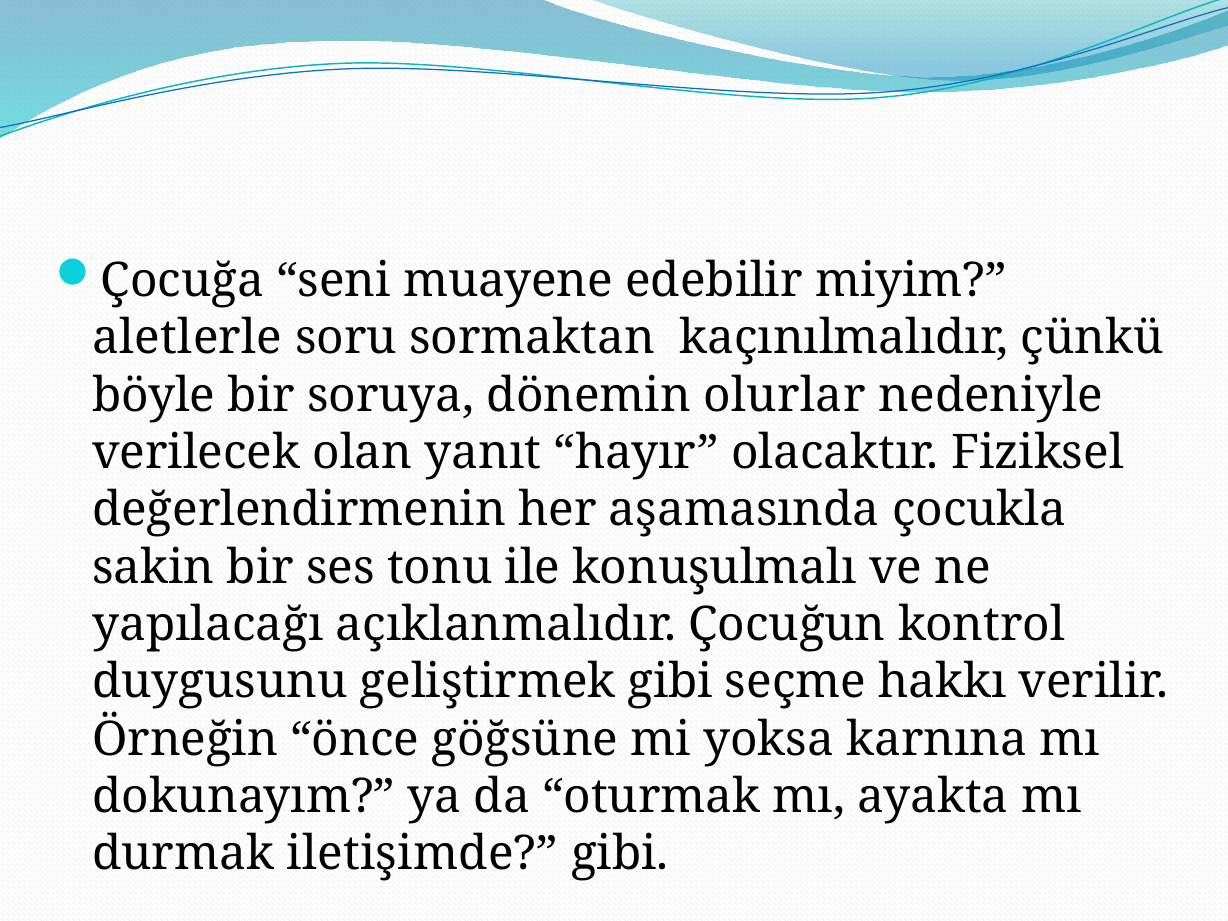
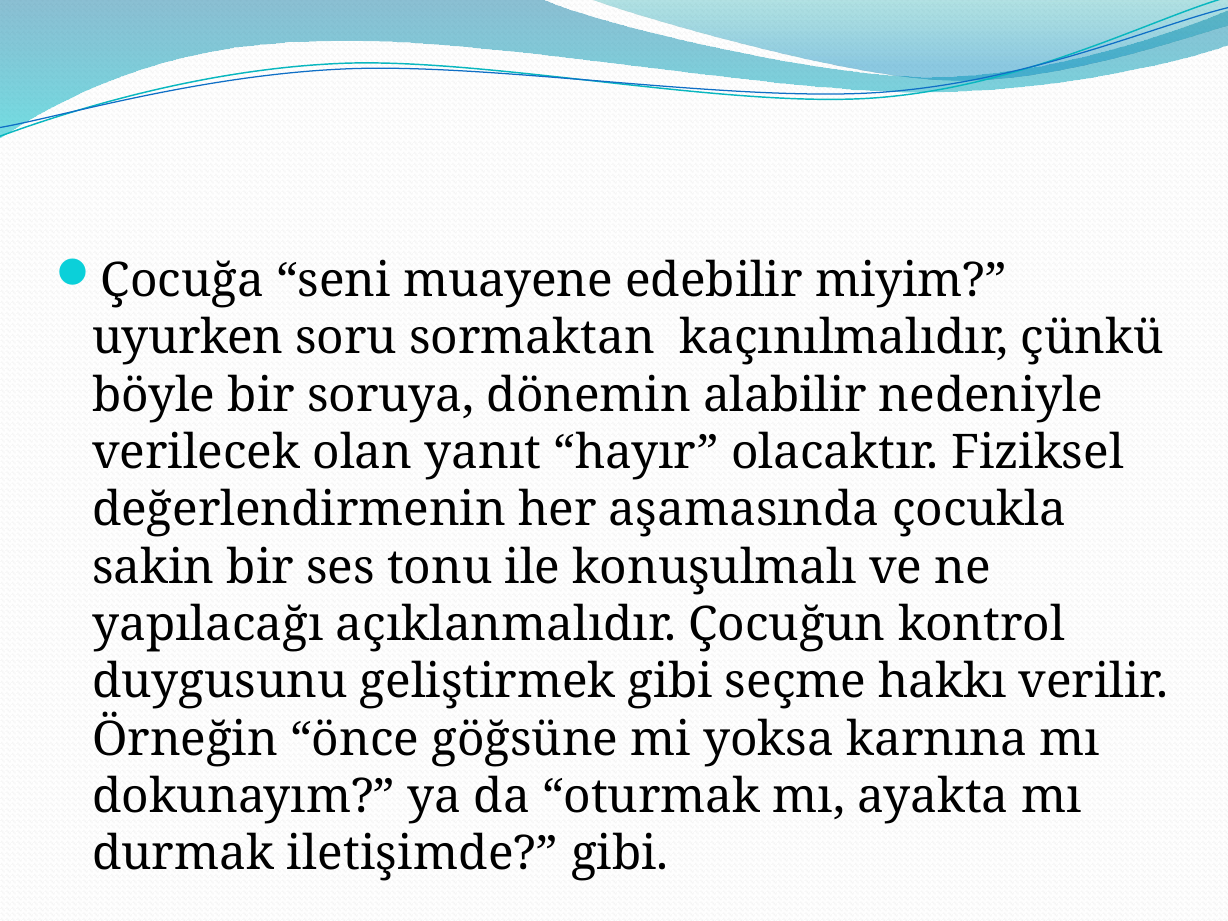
aletlerle: aletlerle -> uyurken (188, 338)
olurlar: olurlar -> alabilir (785, 395)
